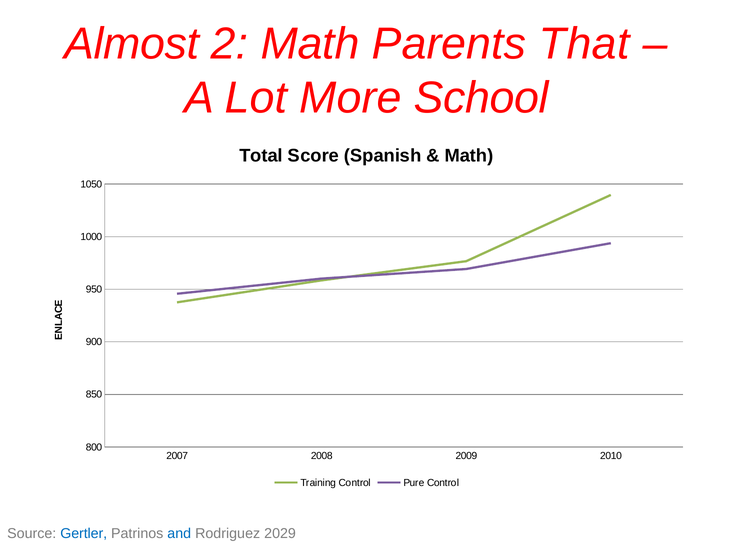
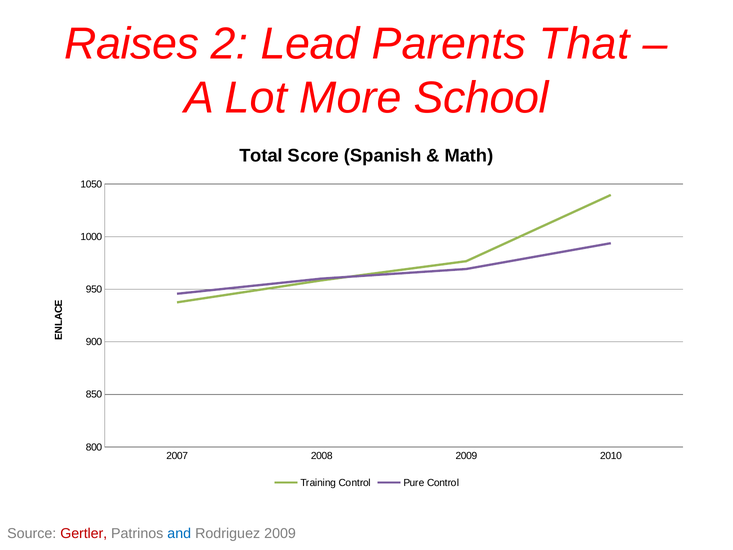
Almost: Almost -> Raises (132, 44)
2 Math: Math -> Lead (310, 44)
Gertler colour: blue -> red (84, 534)
Rodriguez 2029: 2029 -> 2009 (280, 534)
